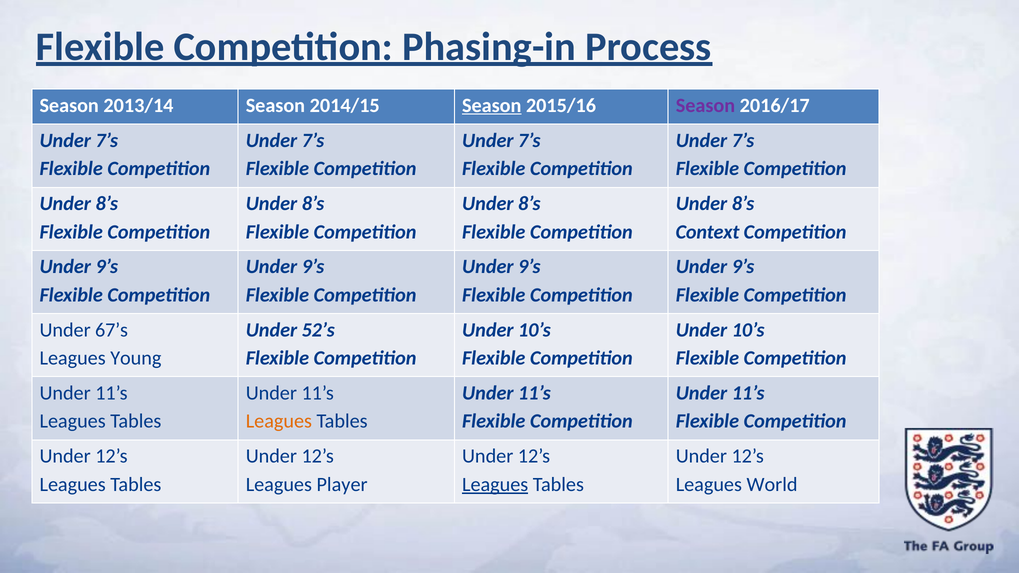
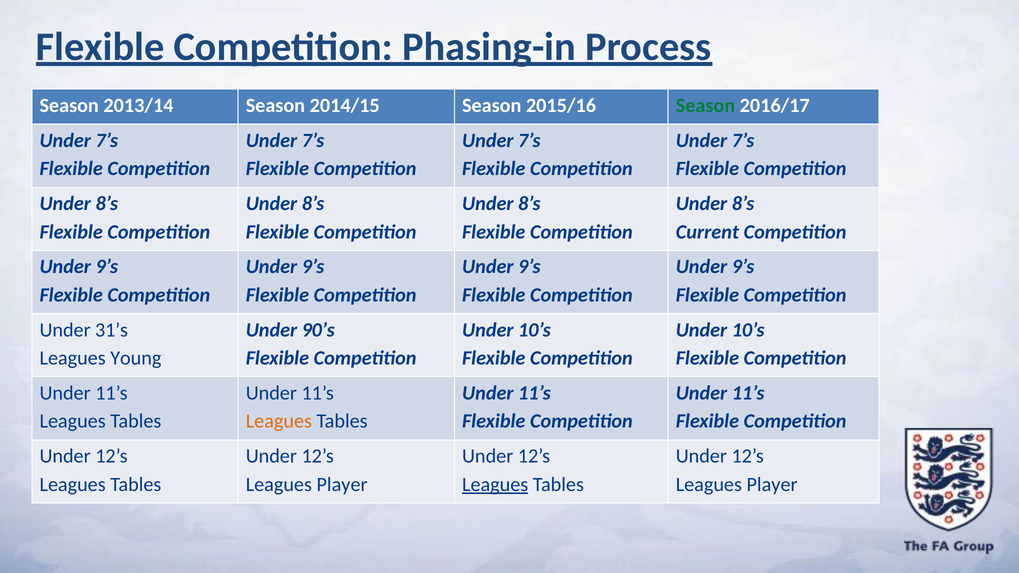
Season underline: present -> none (492, 105)
Season colour: purple -> green (705, 105)
Context: Context -> Current (707, 232)
67’s: 67’s -> 31’s (112, 330)
52’s: 52’s -> 90’s (318, 330)
World: World -> Player (772, 485)
